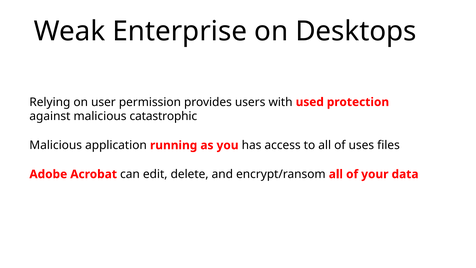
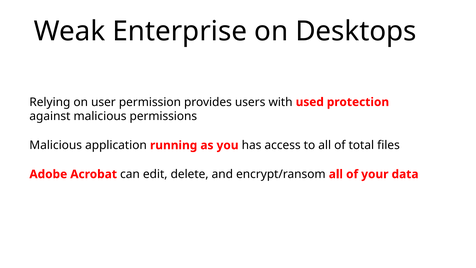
catastrophic: catastrophic -> permissions (163, 116)
uses: uses -> total (361, 145)
